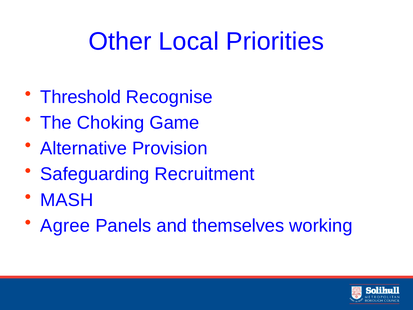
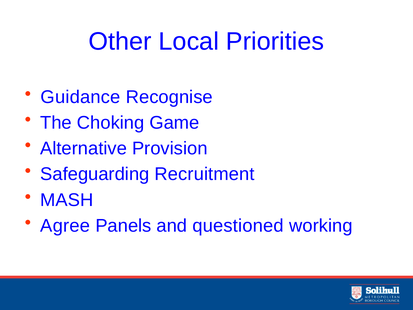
Threshold: Threshold -> Guidance (80, 97)
themselves: themselves -> questioned (238, 225)
